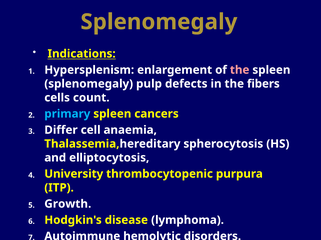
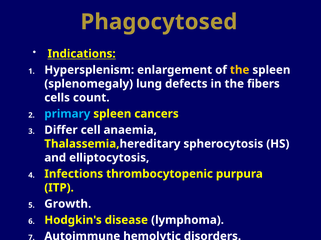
Splenomegaly: Splenomegaly -> Phagocytosed (159, 22)
the colour: pink -> yellow (240, 70)
pulp: pulp -> lung (149, 84)
University: University -> Infections (74, 174)
